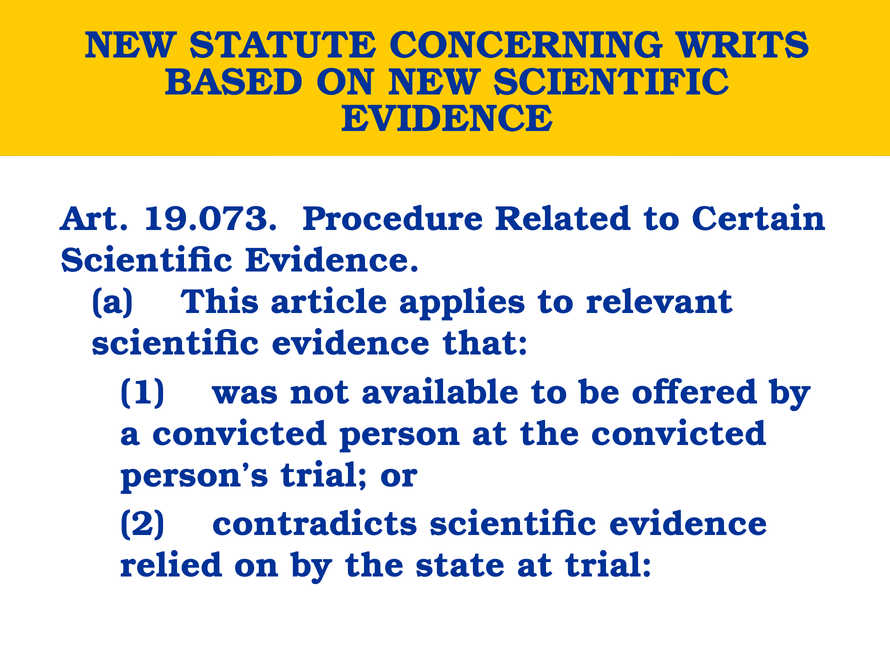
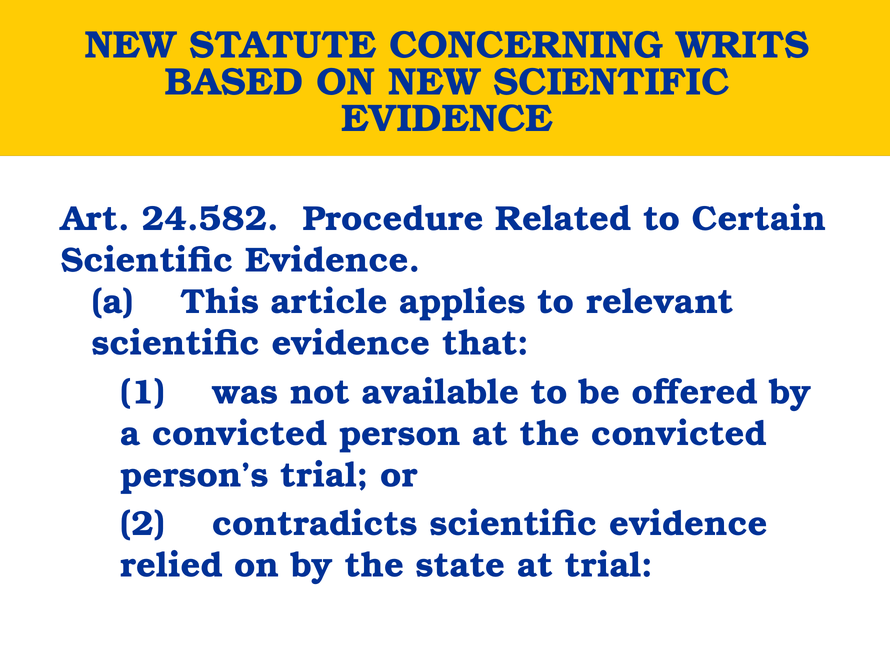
19.073: 19.073 -> 24.582 (210, 219)
